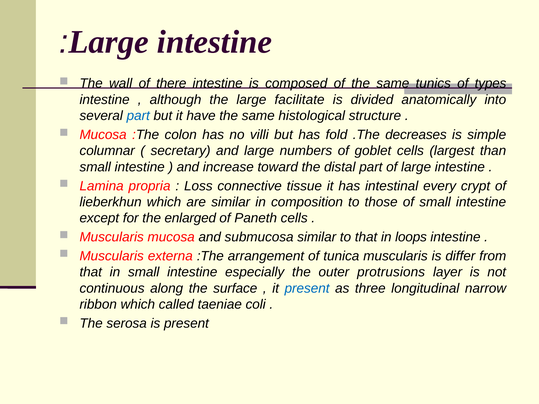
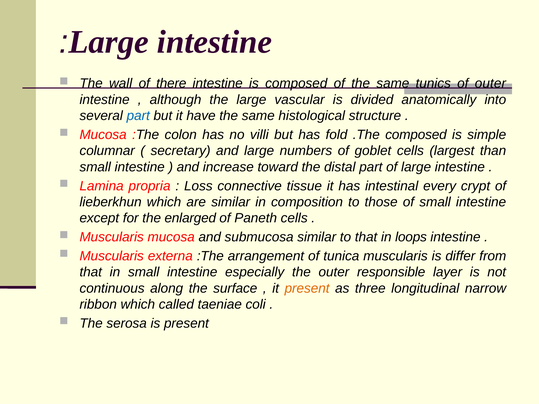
of types: types -> outer (490, 84)
facilitate: facilitate -> vascular (300, 100)
.The decreases: decreases -> composed (416, 135)
protrusions: protrusions -> responsible (391, 272)
present colour: blue -> orange (307, 288)
